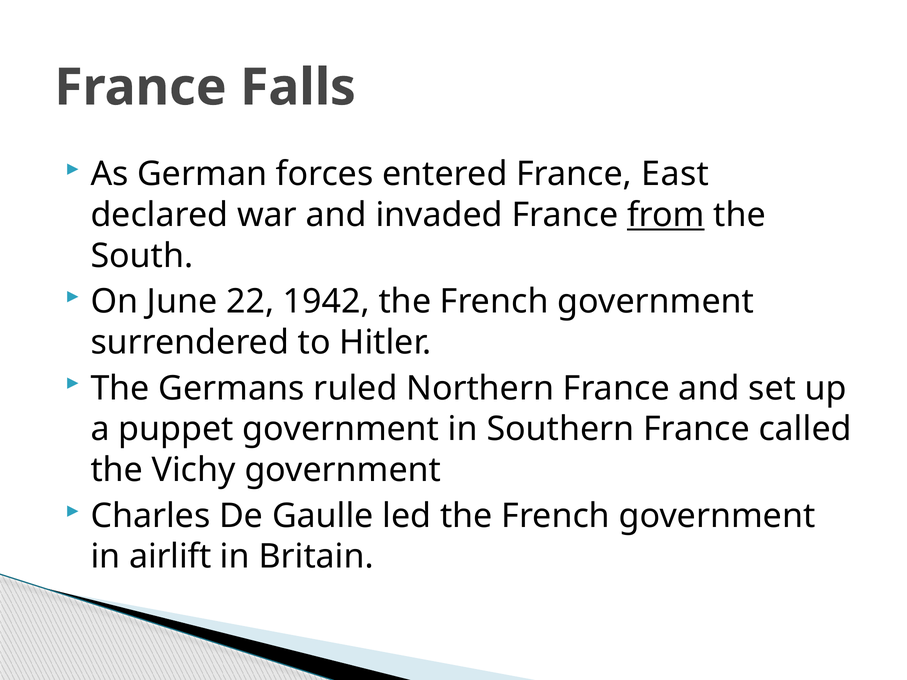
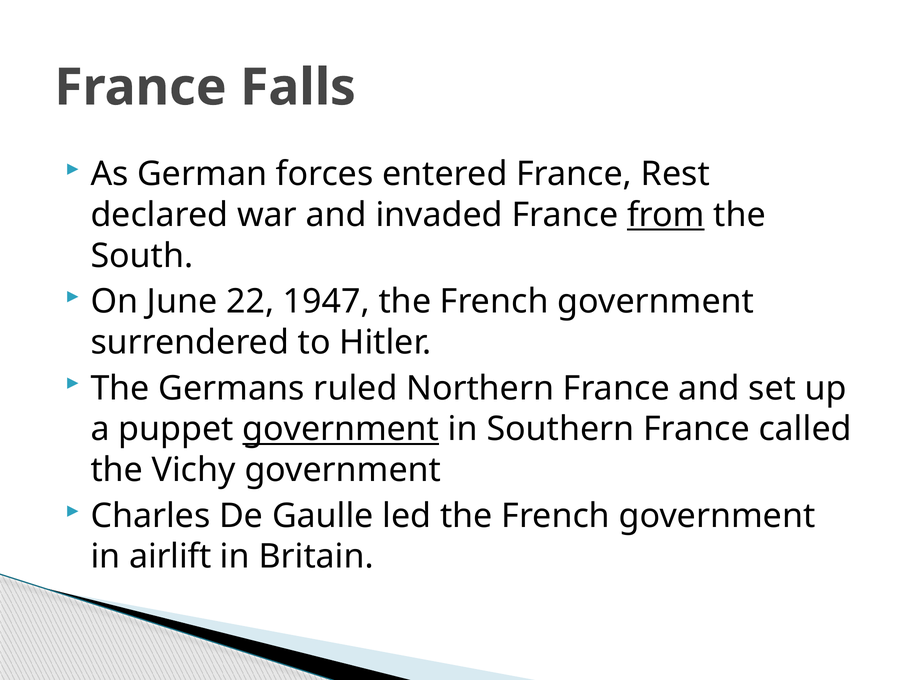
East: East -> Rest (675, 174)
1942: 1942 -> 1947 (326, 302)
government underline: none -> present (341, 429)
